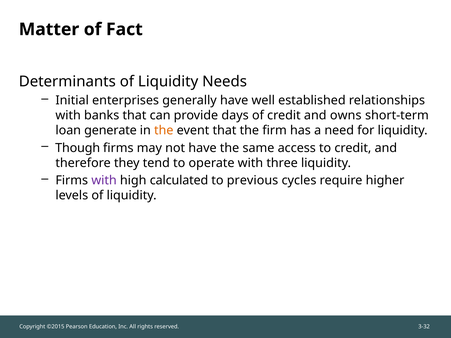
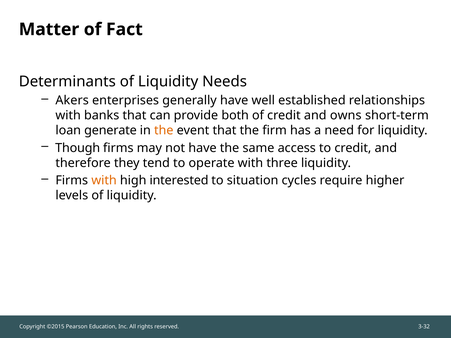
Initial: Initial -> Akers (72, 100)
days: days -> both (235, 115)
with colour: purple -> orange (104, 181)
calculated: calculated -> interested (179, 181)
previous: previous -> situation (253, 181)
